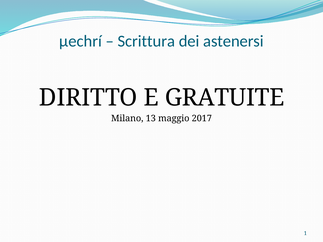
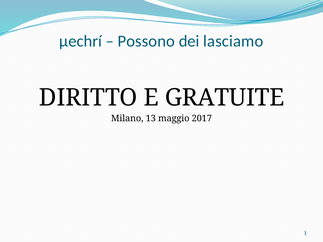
Scrittura: Scrittura -> Possono (146, 41)
astenersi: astenersi -> lasciamo (233, 41)
